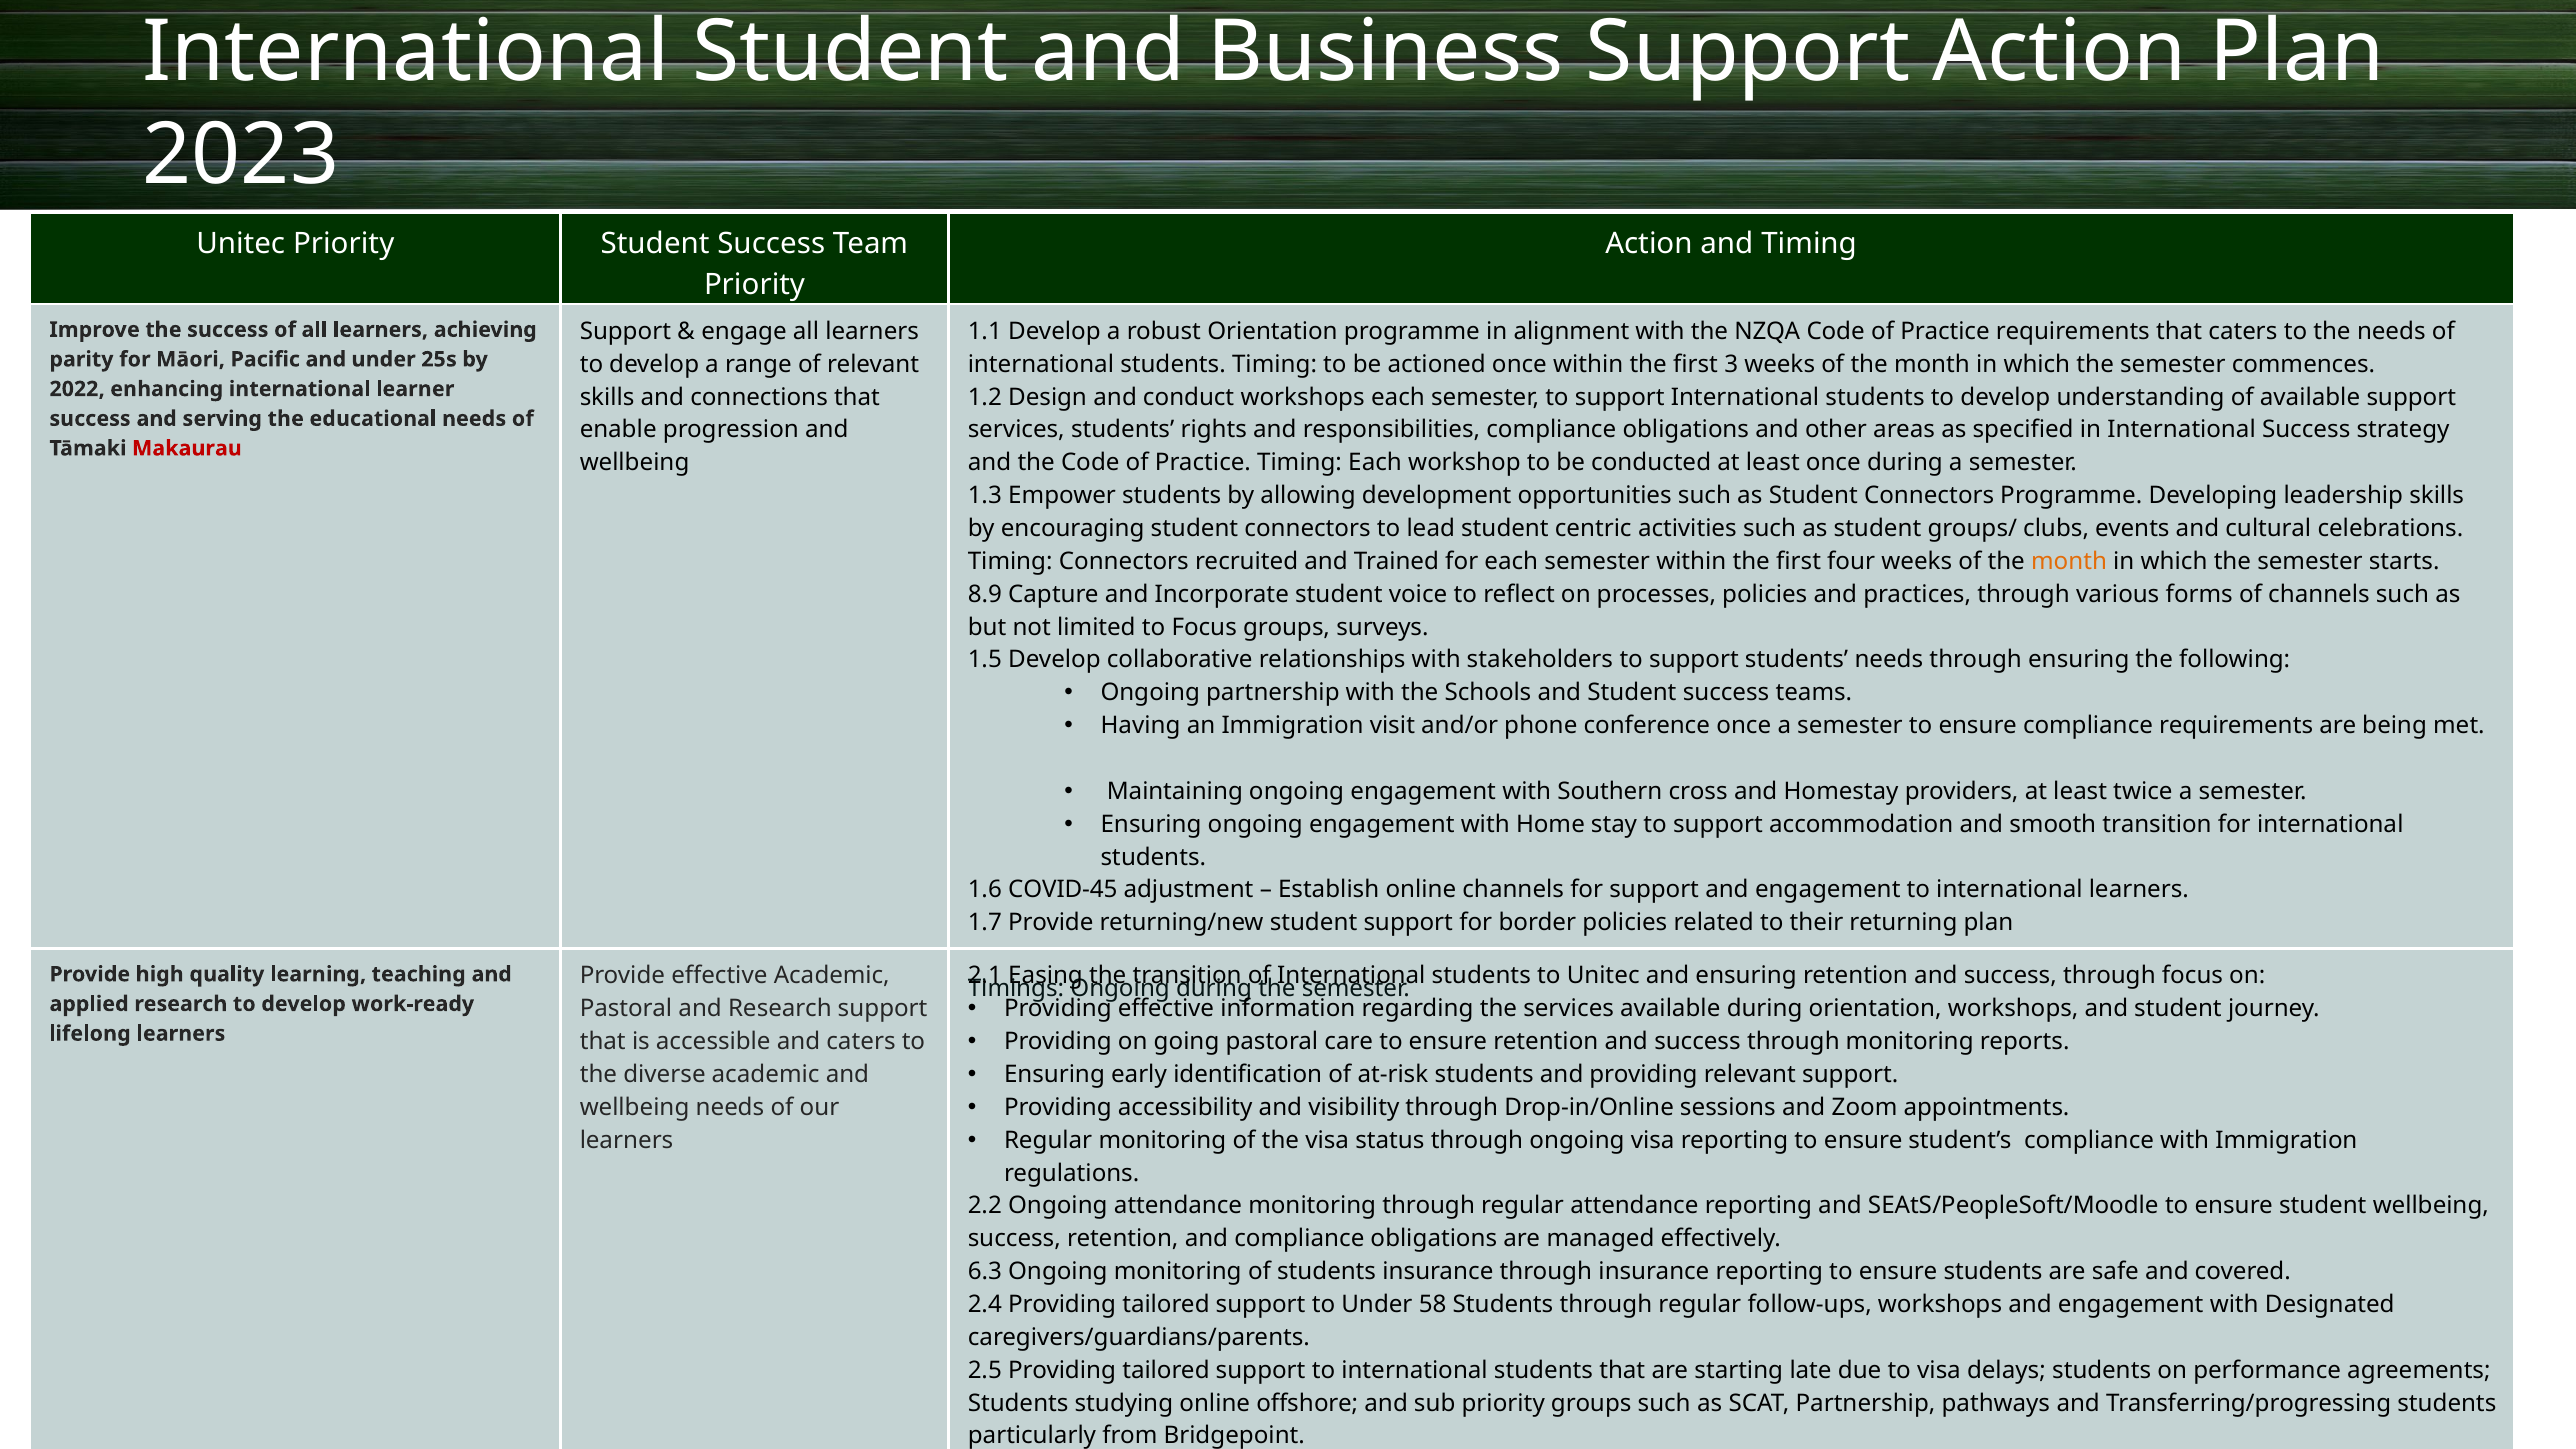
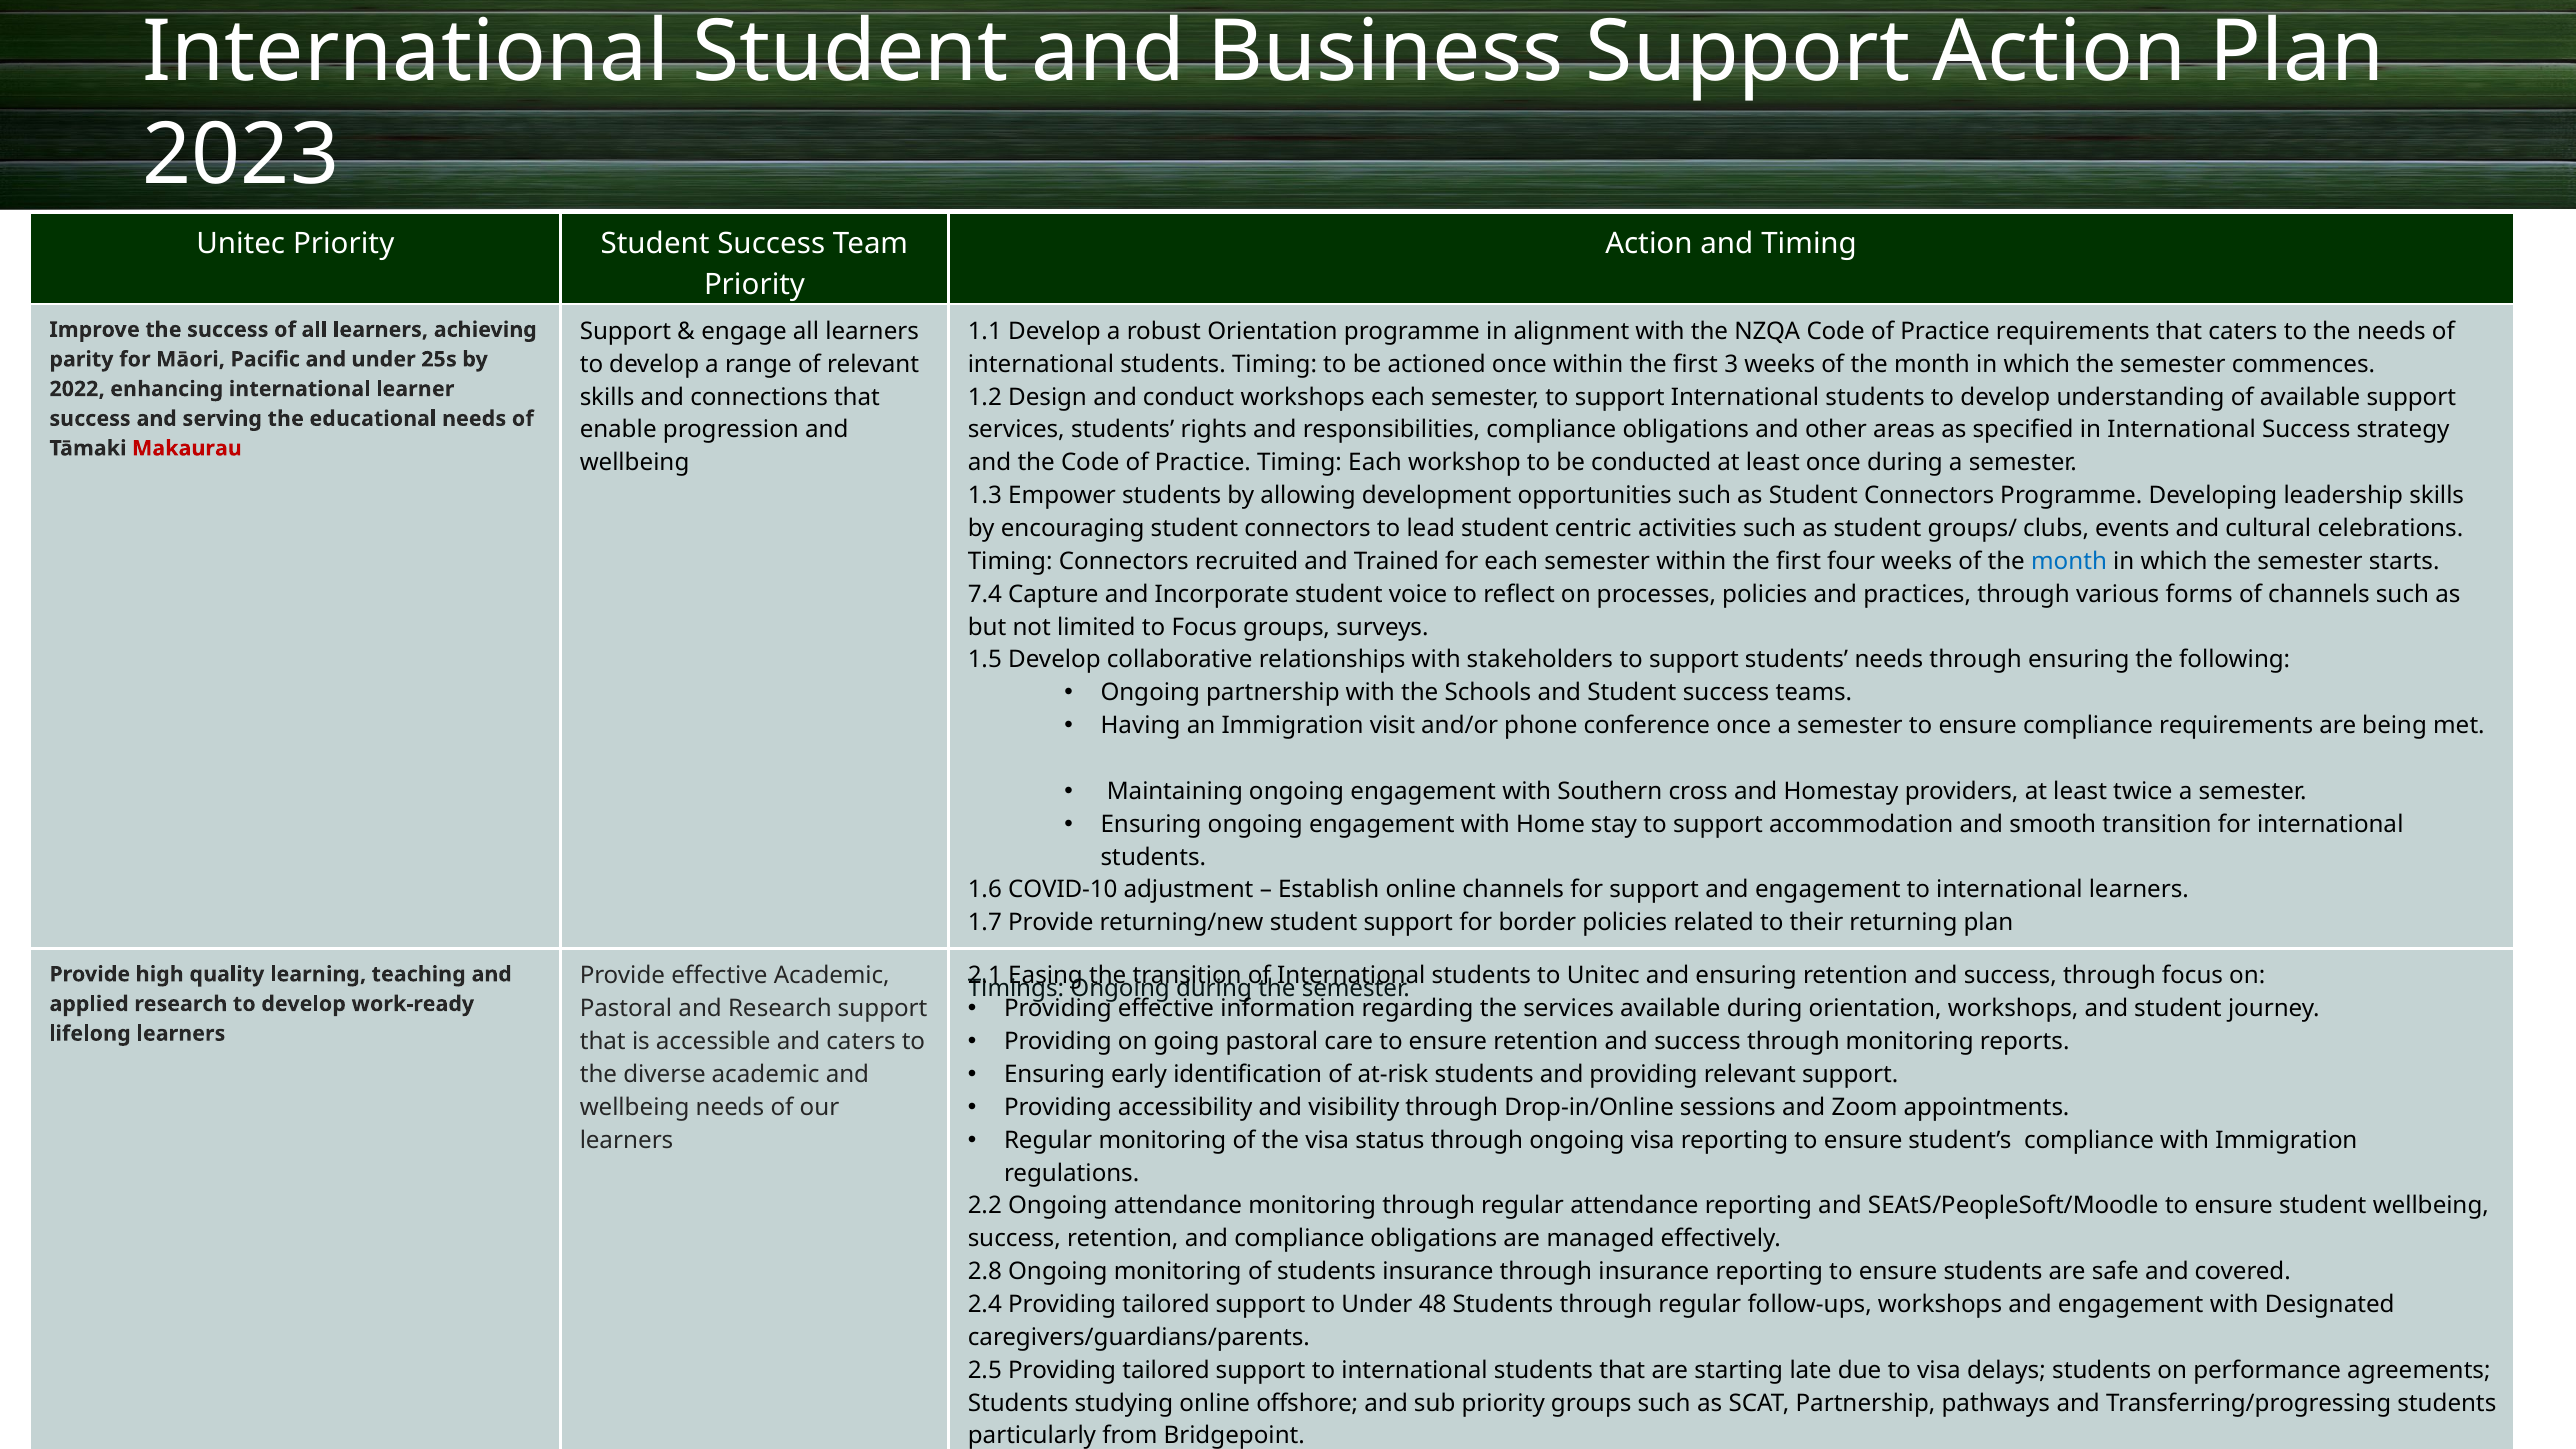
month colour: orange -> blue (2069, 561)
8.9: 8.9 -> 7.4 (985, 594)
COVID-45: COVID-45 -> COVID-10 (1063, 890)
6.3: 6.3 -> 2.8 (985, 1272)
58: 58 -> 48 (1433, 1305)
